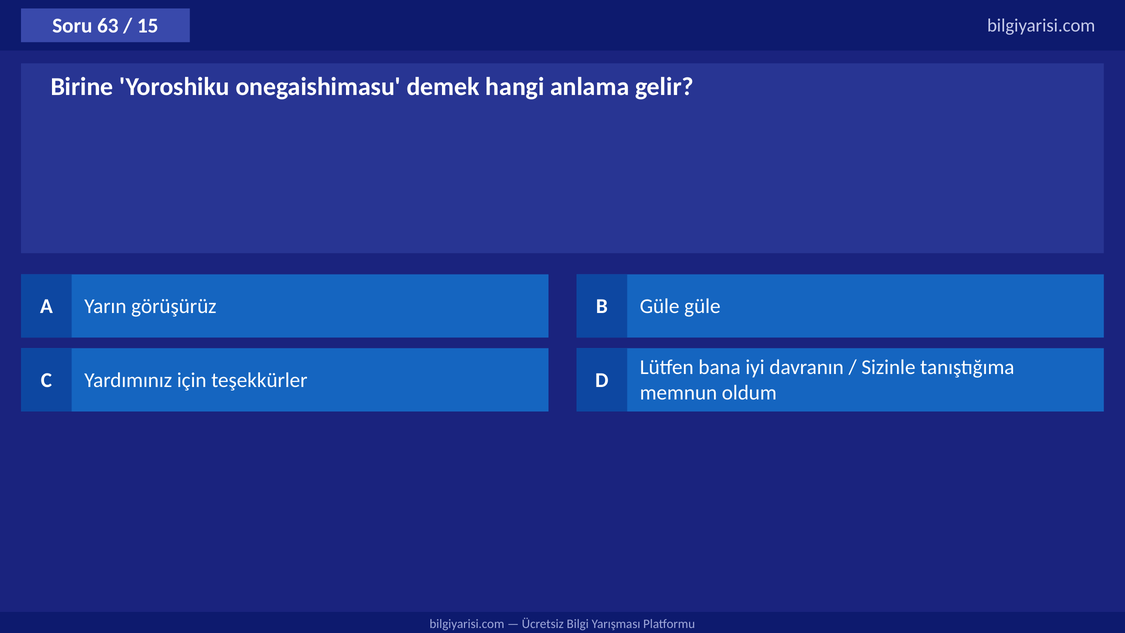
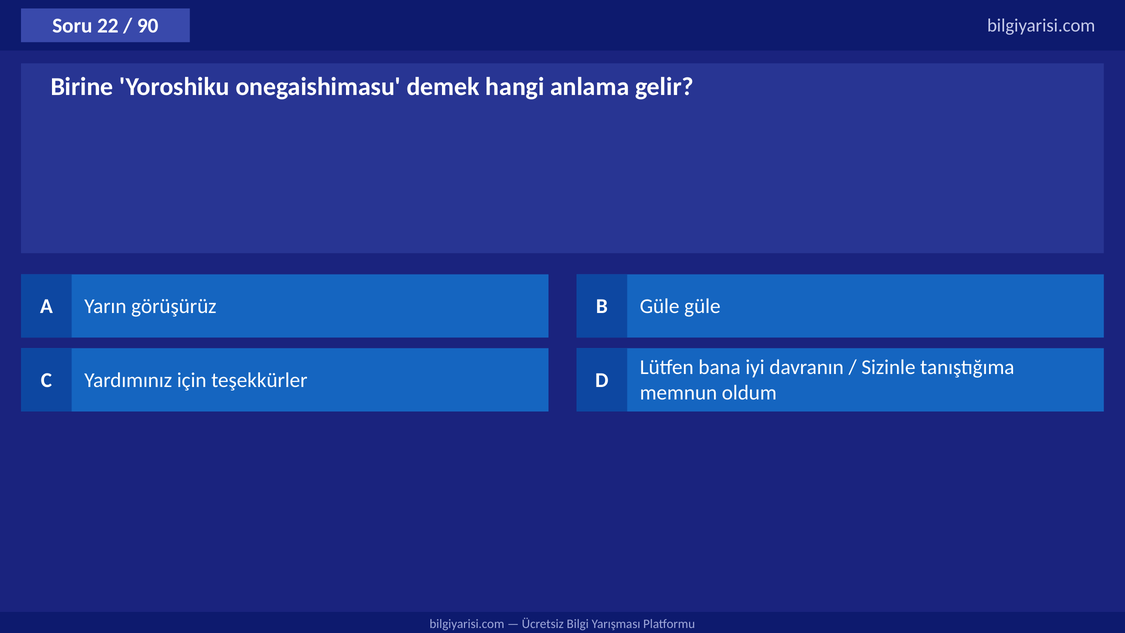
63: 63 -> 22 (108, 26)
15: 15 -> 90 (148, 26)
